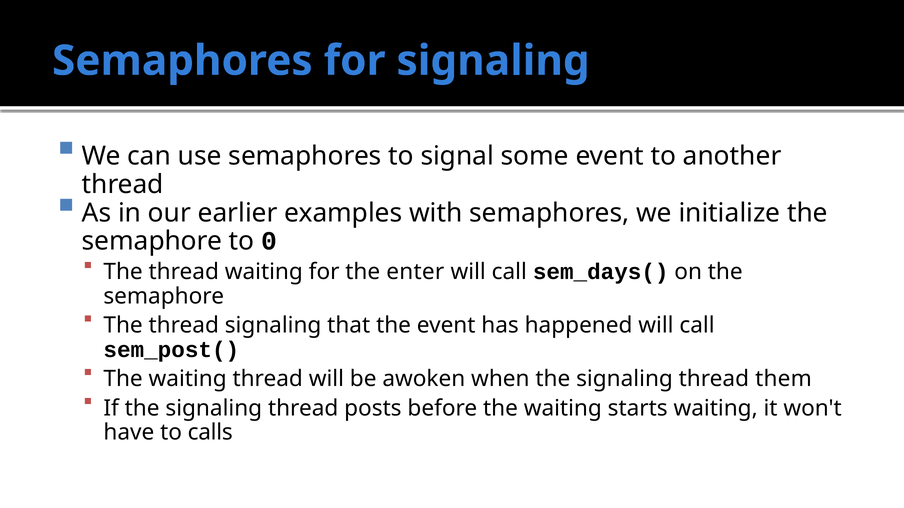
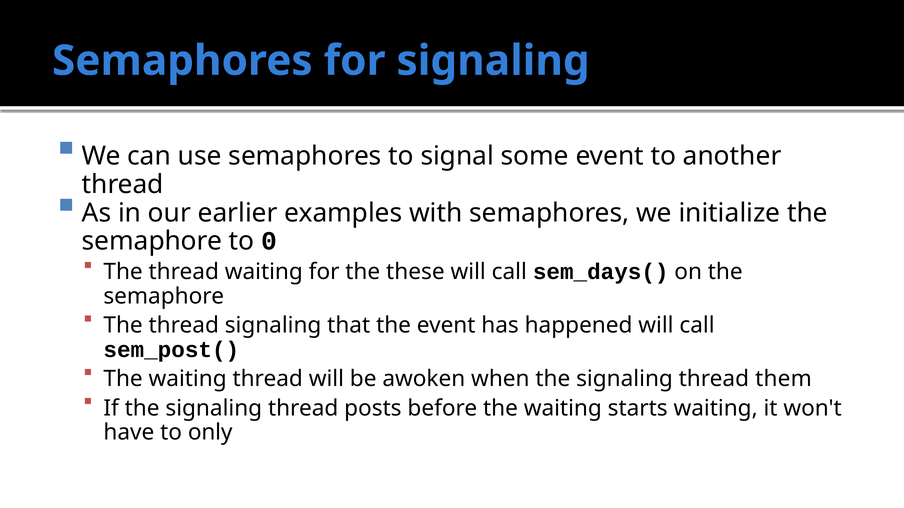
enter: enter -> these (415, 272)
calls: calls -> only (210, 433)
